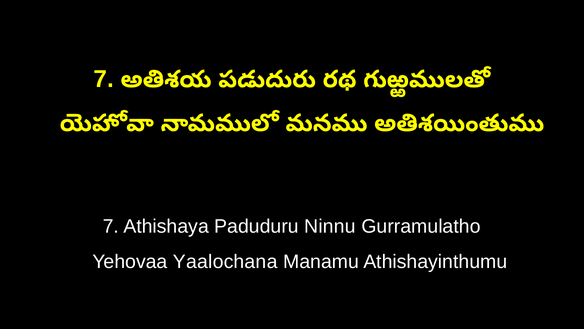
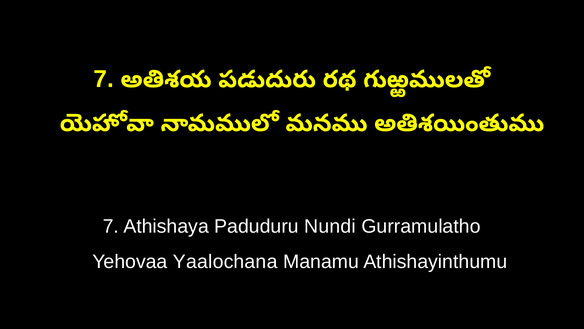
Ninnu: Ninnu -> Nundi (330, 226)
